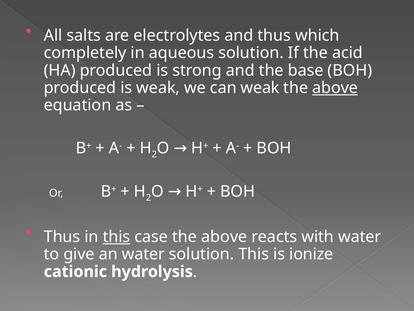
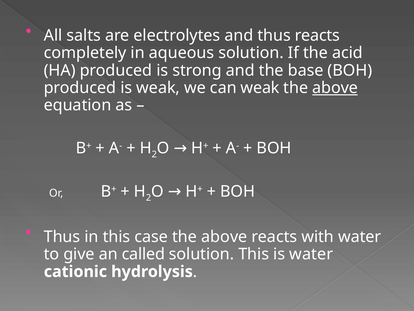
thus which: which -> reacts (317, 35)
this underline: present -> none (117, 236)
an water: water -> called (143, 254)
is ionize: ionize -> water (311, 254)
